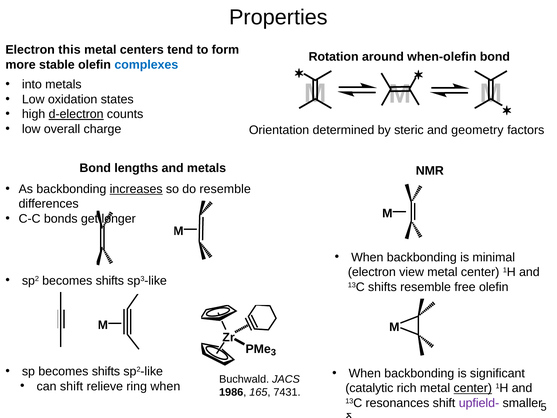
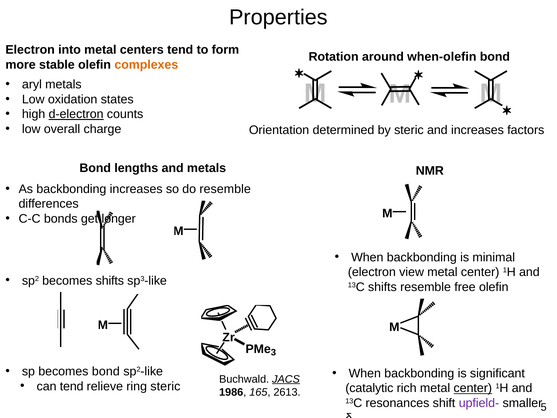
this: this -> into (70, 50)
complexes colour: blue -> orange (146, 65)
into: into -> aryl (32, 84)
and geometry: geometry -> increases (477, 130)
increases underline: present -> none (136, 189)
sp becomes shifts: shifts -> bond (106, 371)
JACS underline: none -> present (286, 379)
can shift: shift -> tend (72, 386)
ring when: when -> steric (165, 386)
7431: 7431 -> 2613 (287, 392)
